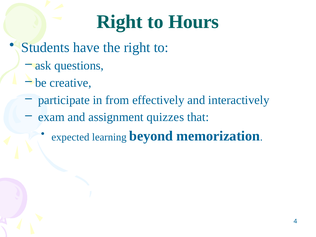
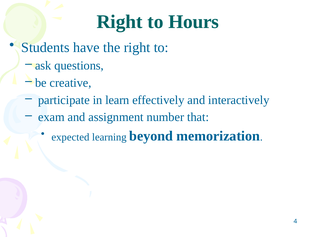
from: from -> learn (117, 100)
quizzes: quizzes -> number (165, 117)
